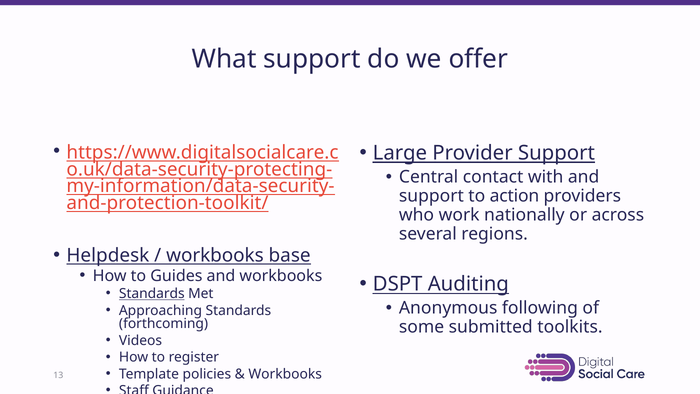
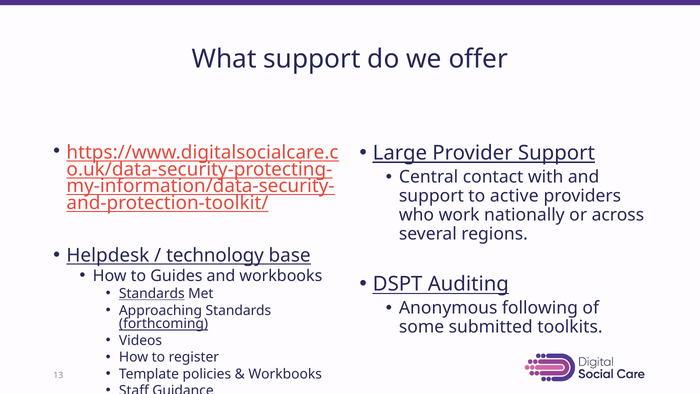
action: action -> active (514, 196)
workbooks: workbooks -> technology (215, 255)
forthcoming underline: none -> present (164, 324)
